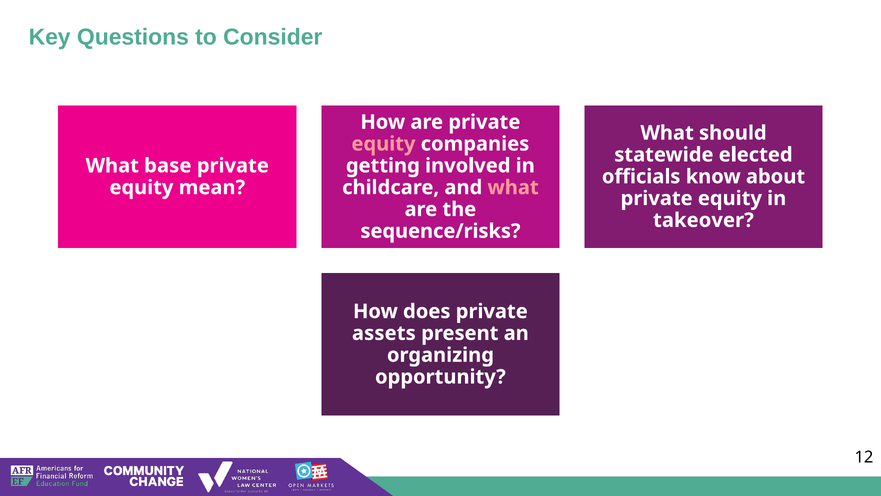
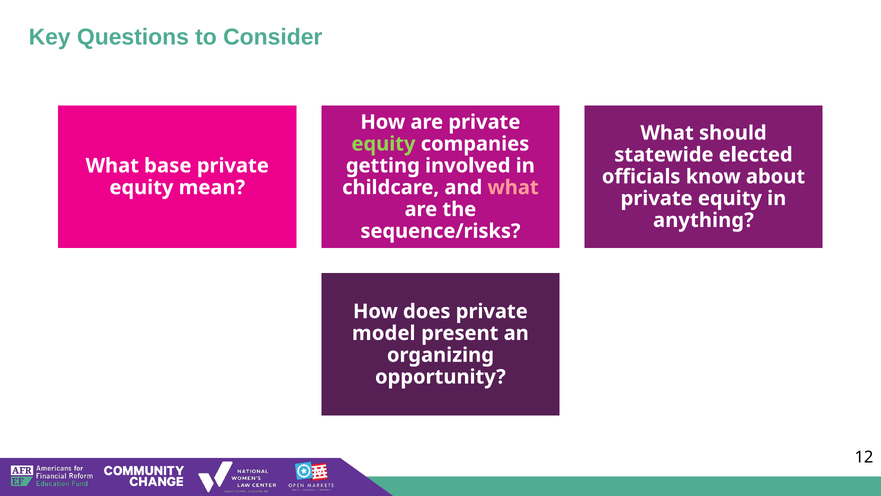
equity colour: pink -> light green (383, 144)
takeover: takeover -> anything (703, 220)
assets: assets -> model (384, 333)
